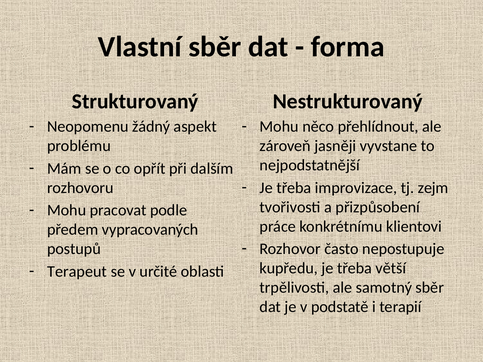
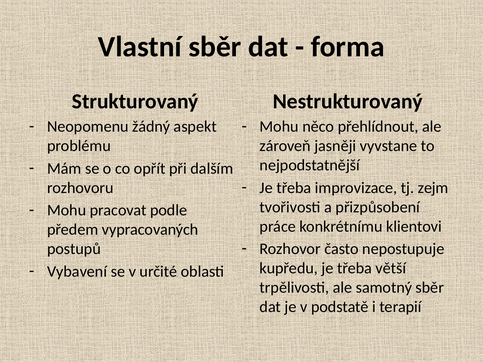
Terapeut: Terapeut -> Vybavení (77, 272)
